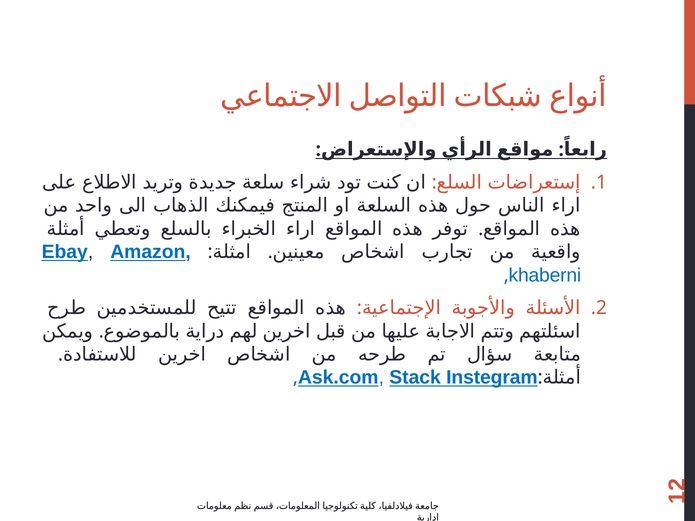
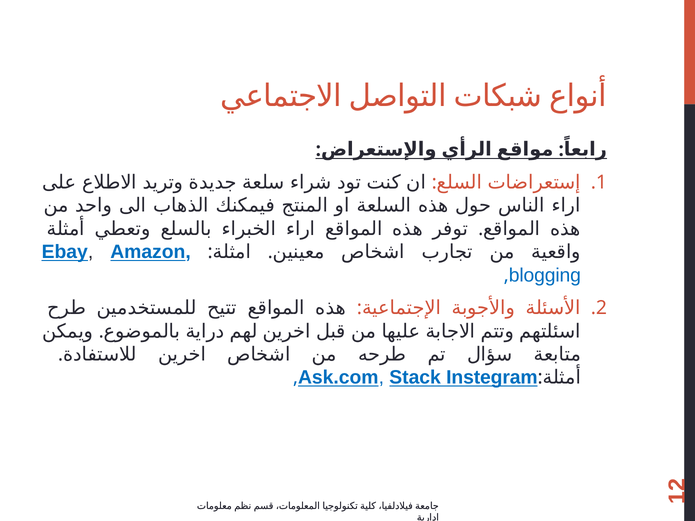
khaberni: khaberni -> blogging (545, 275)
